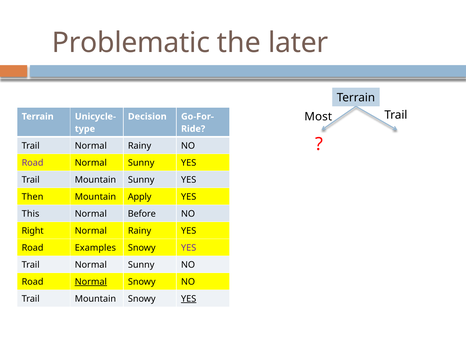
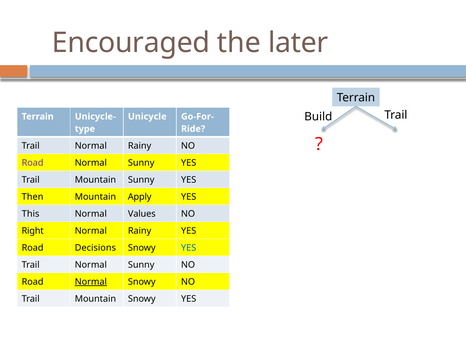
Problematic: Problematic -> Encouraged (131, 43)
Most: Most -> Build (318, 117)
Decision: Decision -> Unicycle (147, 117)
Before: Before -> Values (142, 214)
Examples: Examples -> Decisions (95, 248)
YES colour: purple -> blue (189, 248)
YES underline: present -> none (189, 299)
